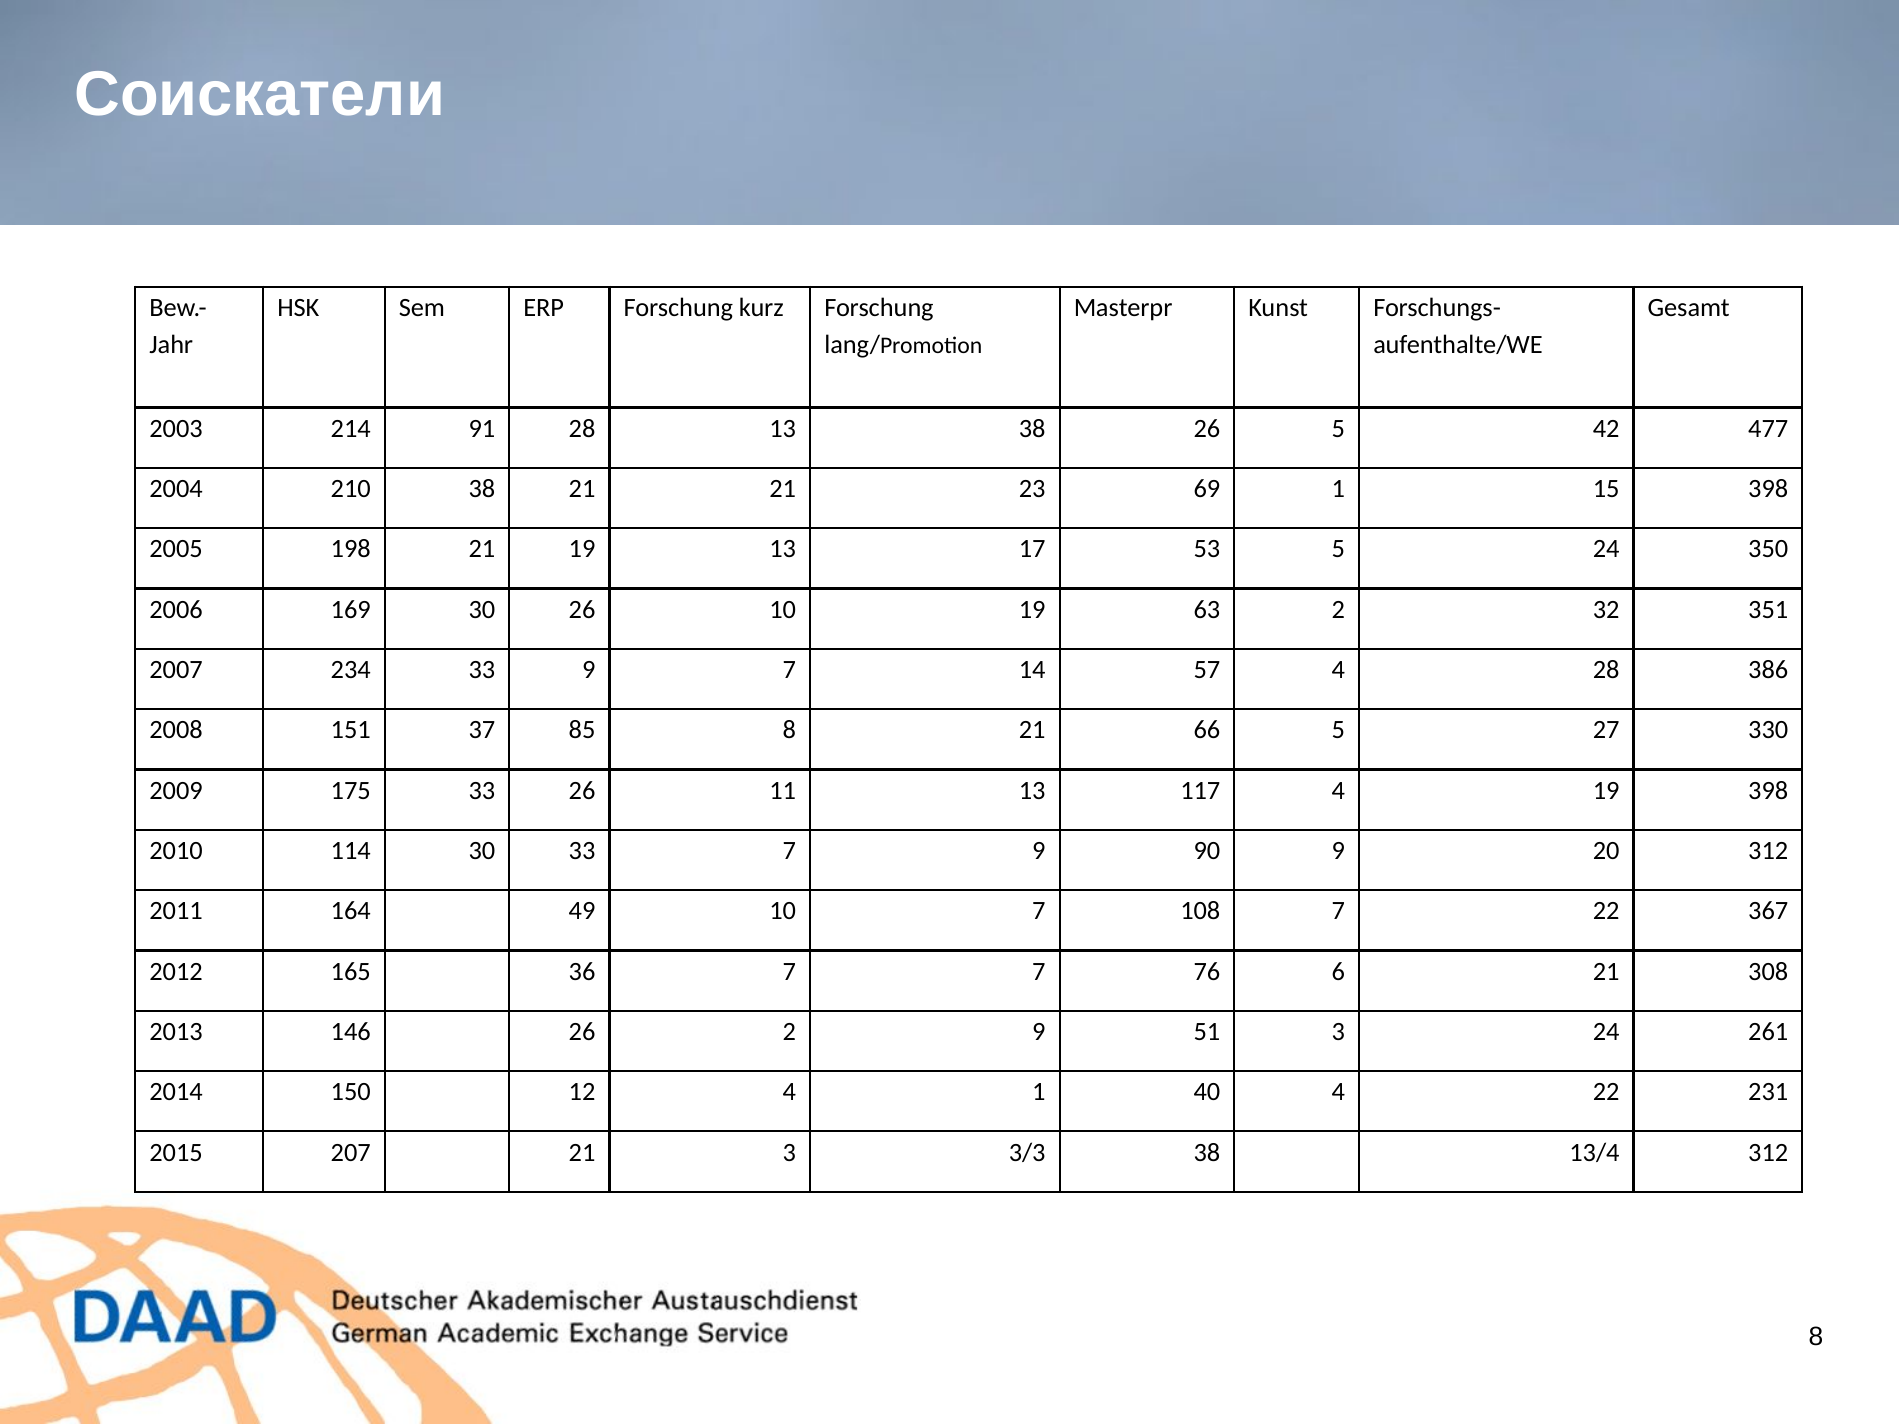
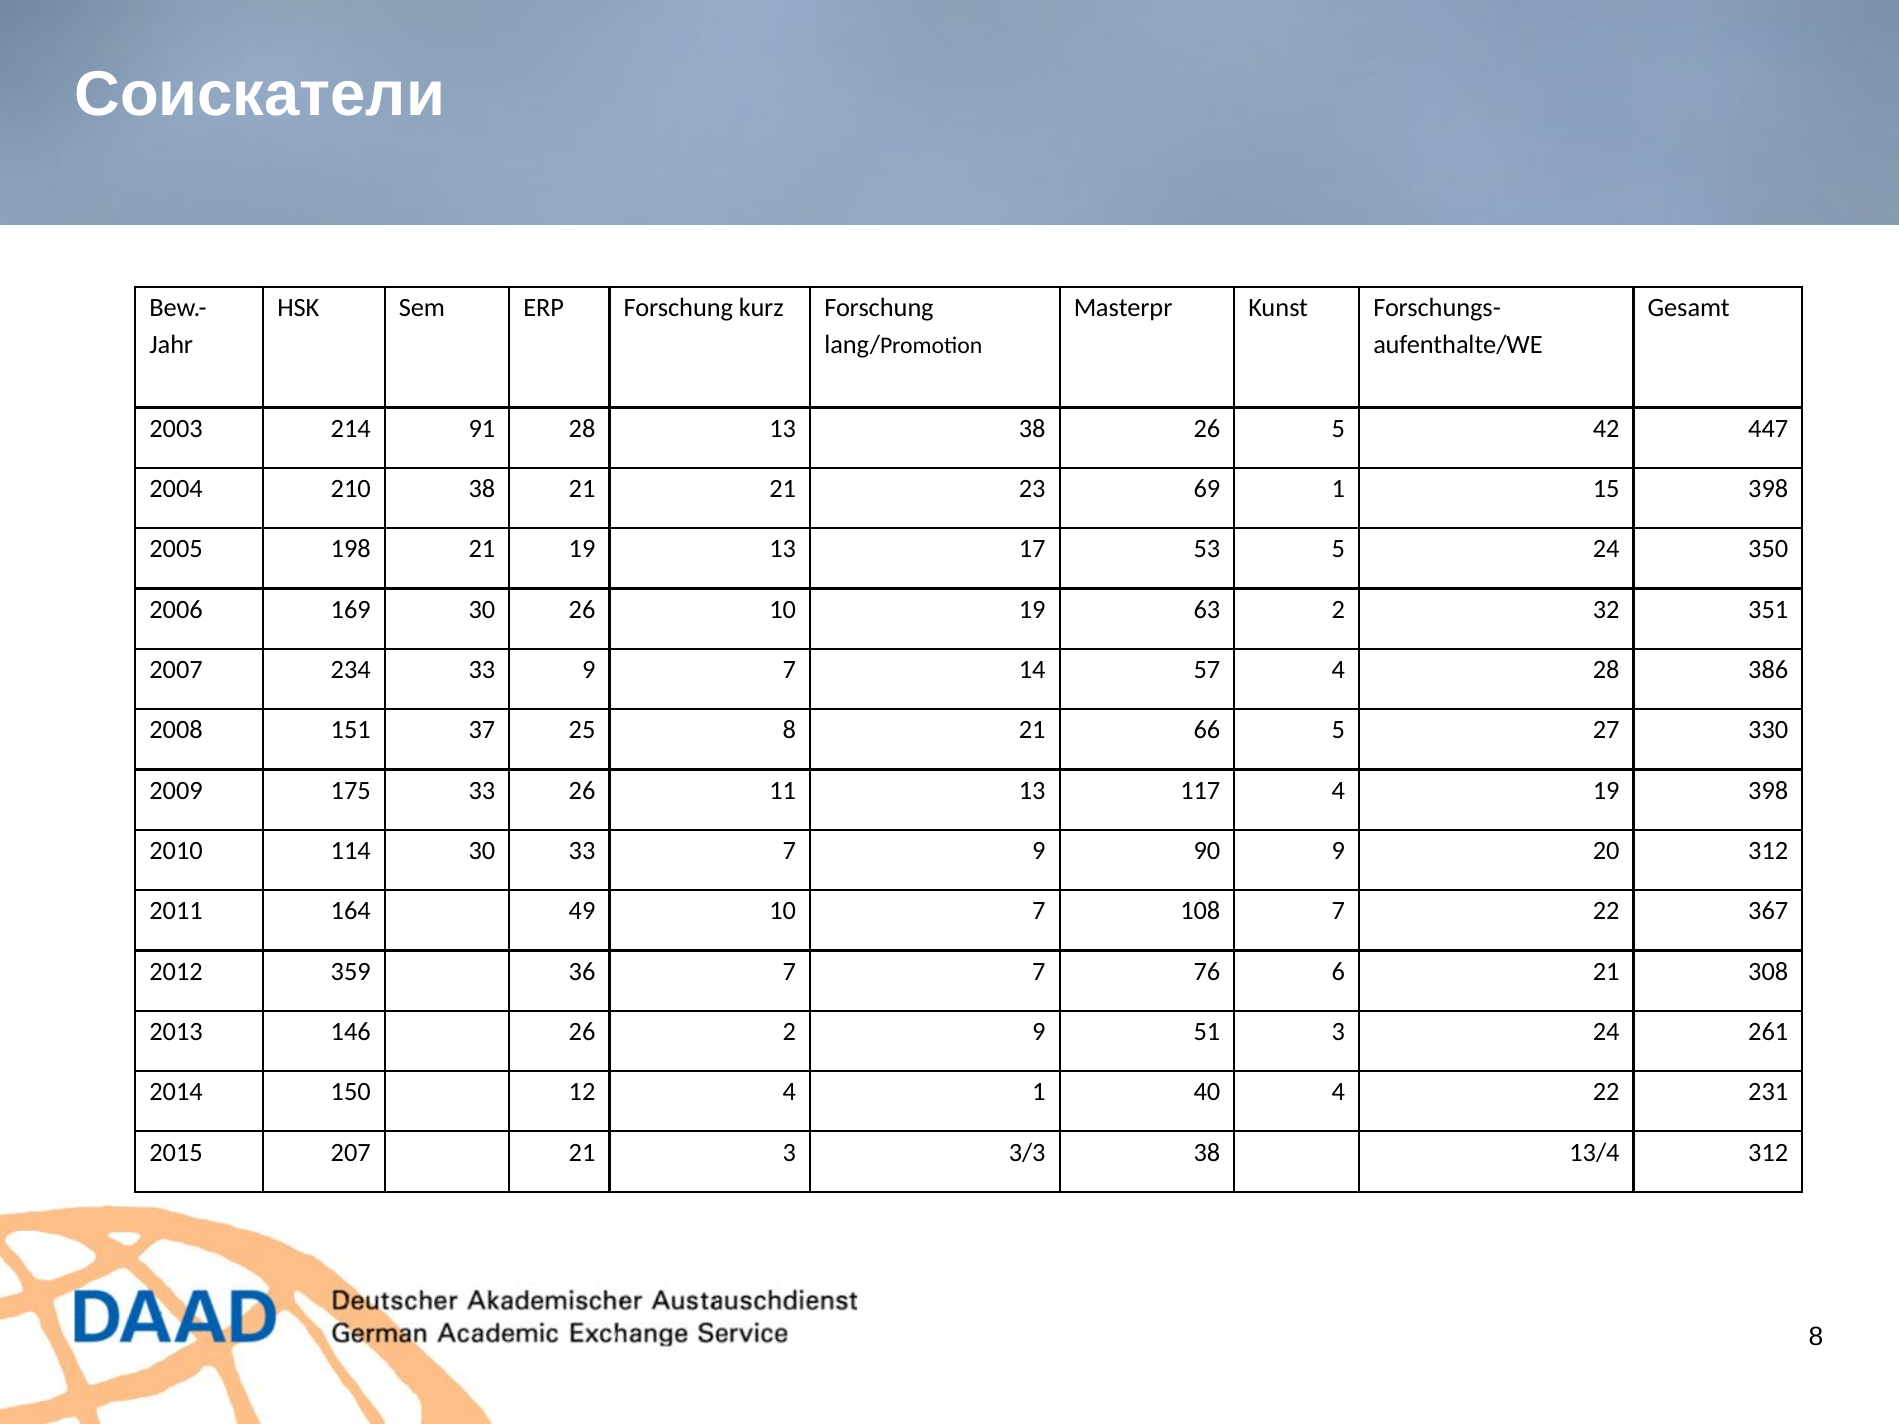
477: 477 -> 447 (1768, 429)
85: 85 -> 25 (582, 730)
165: 165 -> 359 (351, 972)
